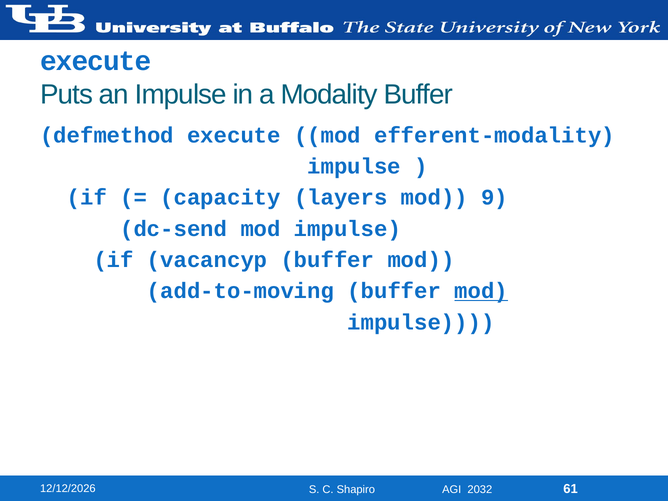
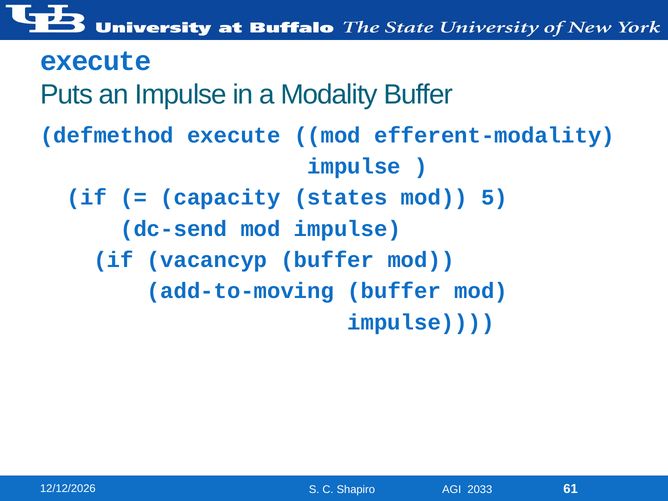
layers: layers -> states (341, 197)
9: 9 -> 5 (494, 197)
mod underline: present -> none (481, 291)
2032: 2032 -> 2033 (480, 490)
